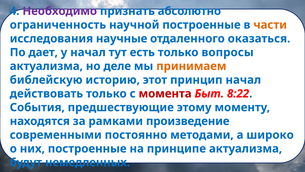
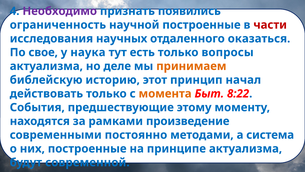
абсолютно: абсолютно -> появились (189, 11)
части colour: orange -> red (270, 25)
научные: научные -> научных (122, 39)
дает: дает -> свое (43, 52)
у начал: начал -> наука (88, 52)
момента colour: red -> orange (165, 93)
широко: широко -> система (270, 135)
немедленных: немедленных -> современной (87, 162)
